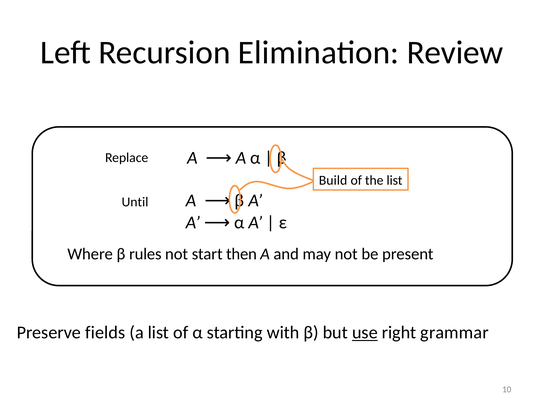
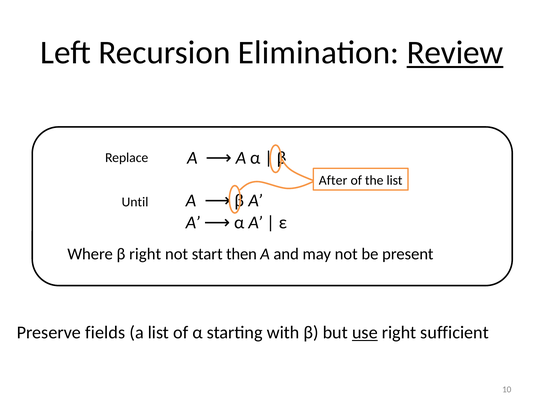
Review underline: none -> present (455, 53)
Build: Build -> After (333, 180)
β rules: rules -> right (145, 254)
grammar: grammar -> sufficient (455, 333)
